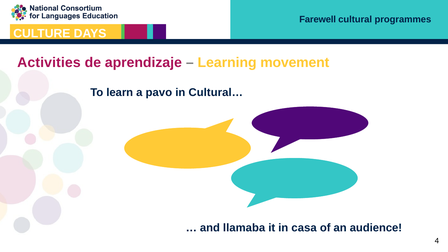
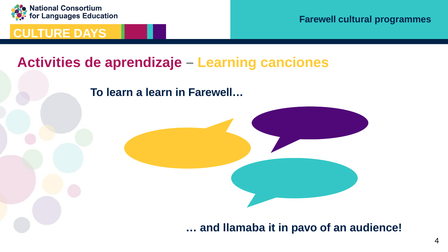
movement: movement -> canciones (295, 63)
a pavo: pavo -> learn (159, 92)
Cultural…: Cultural… -> Farewell… (216, 92)
casa: casa -> pavo (304, 228)
